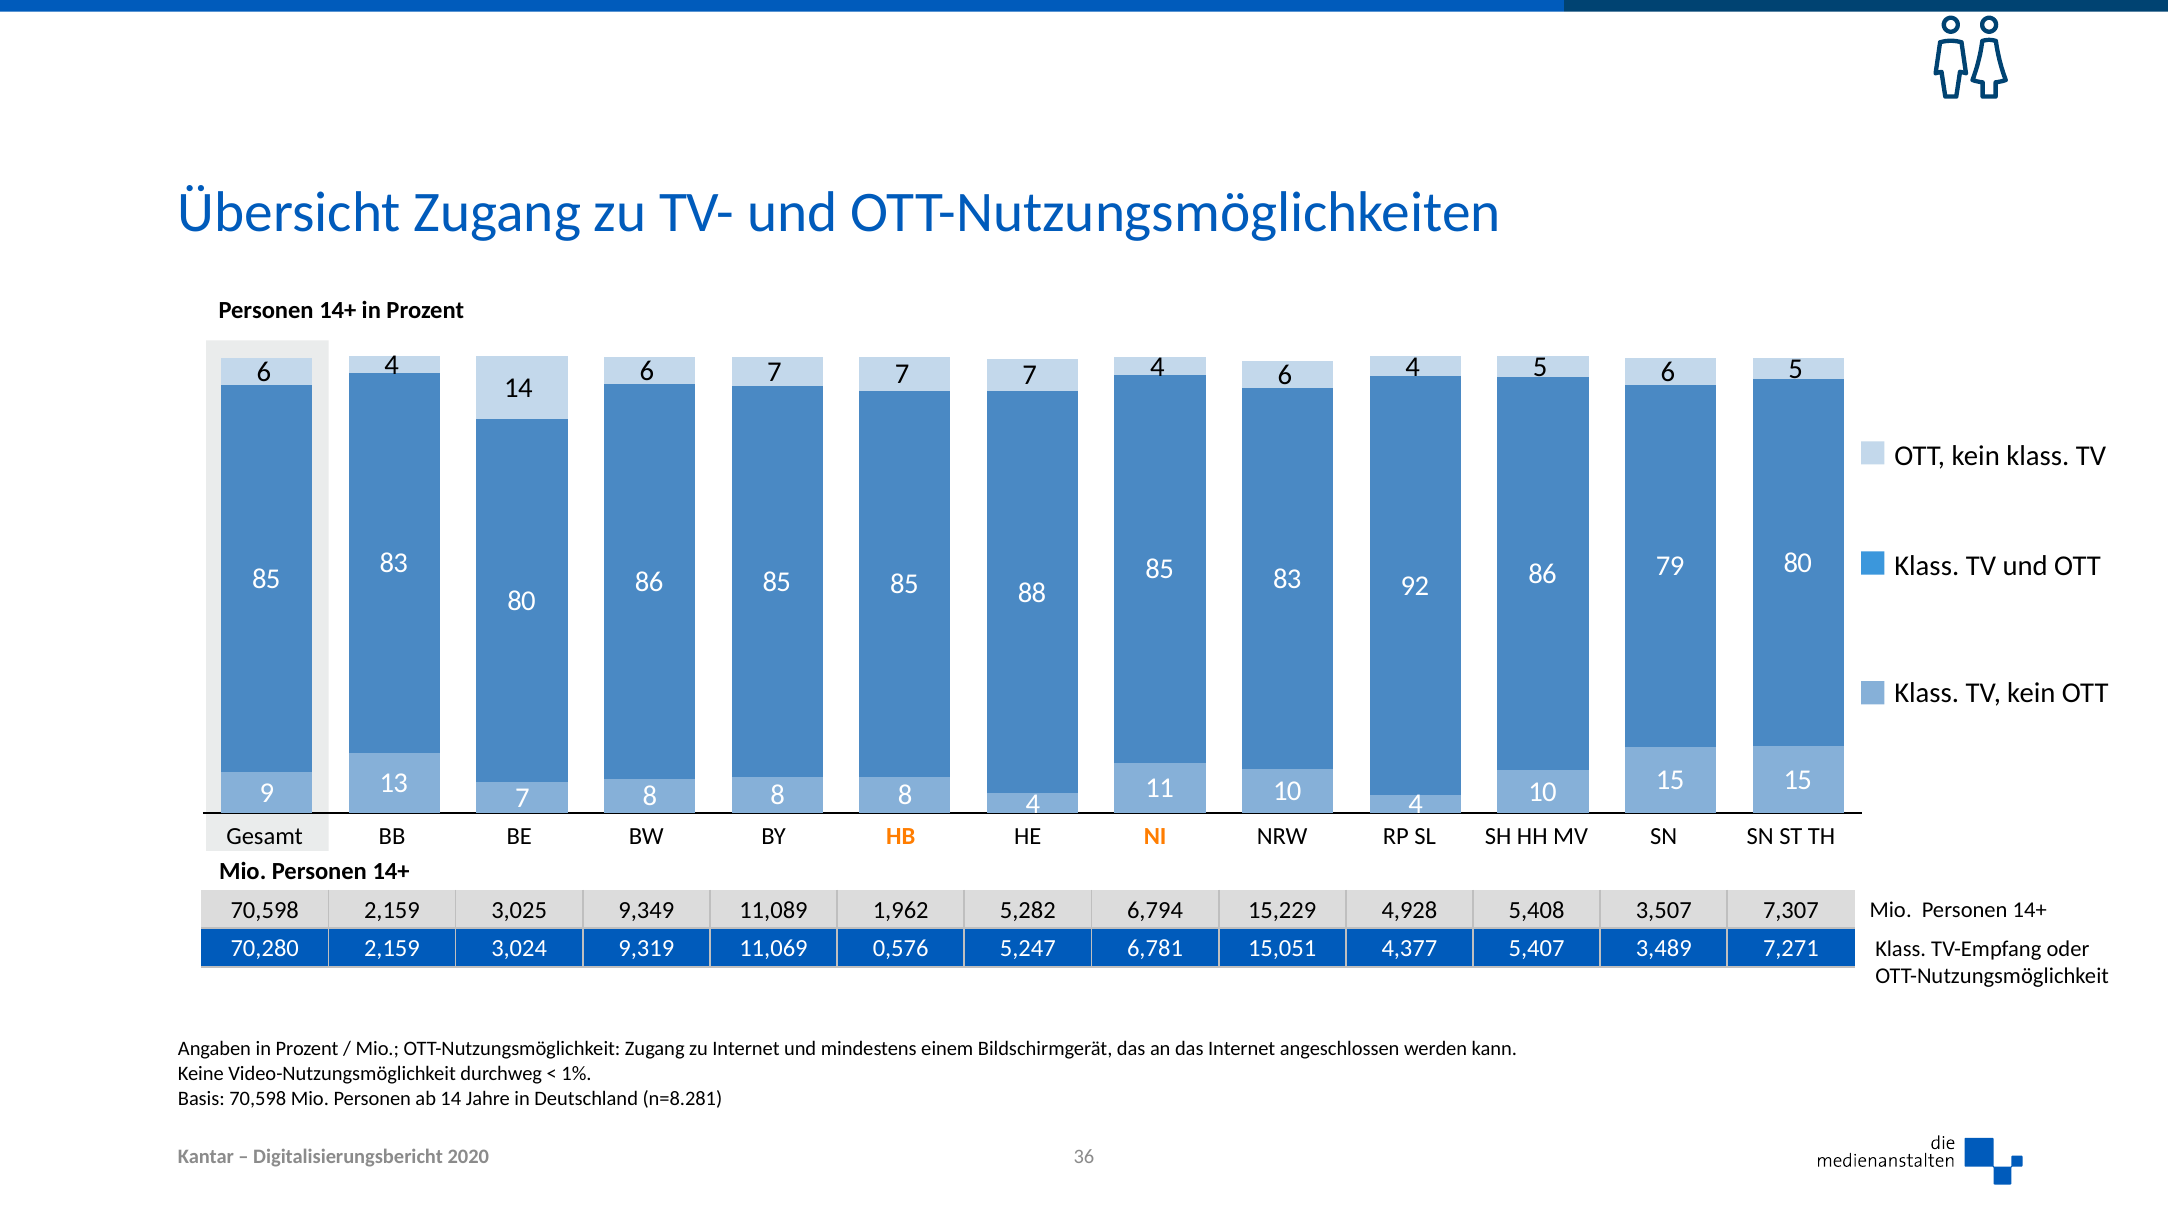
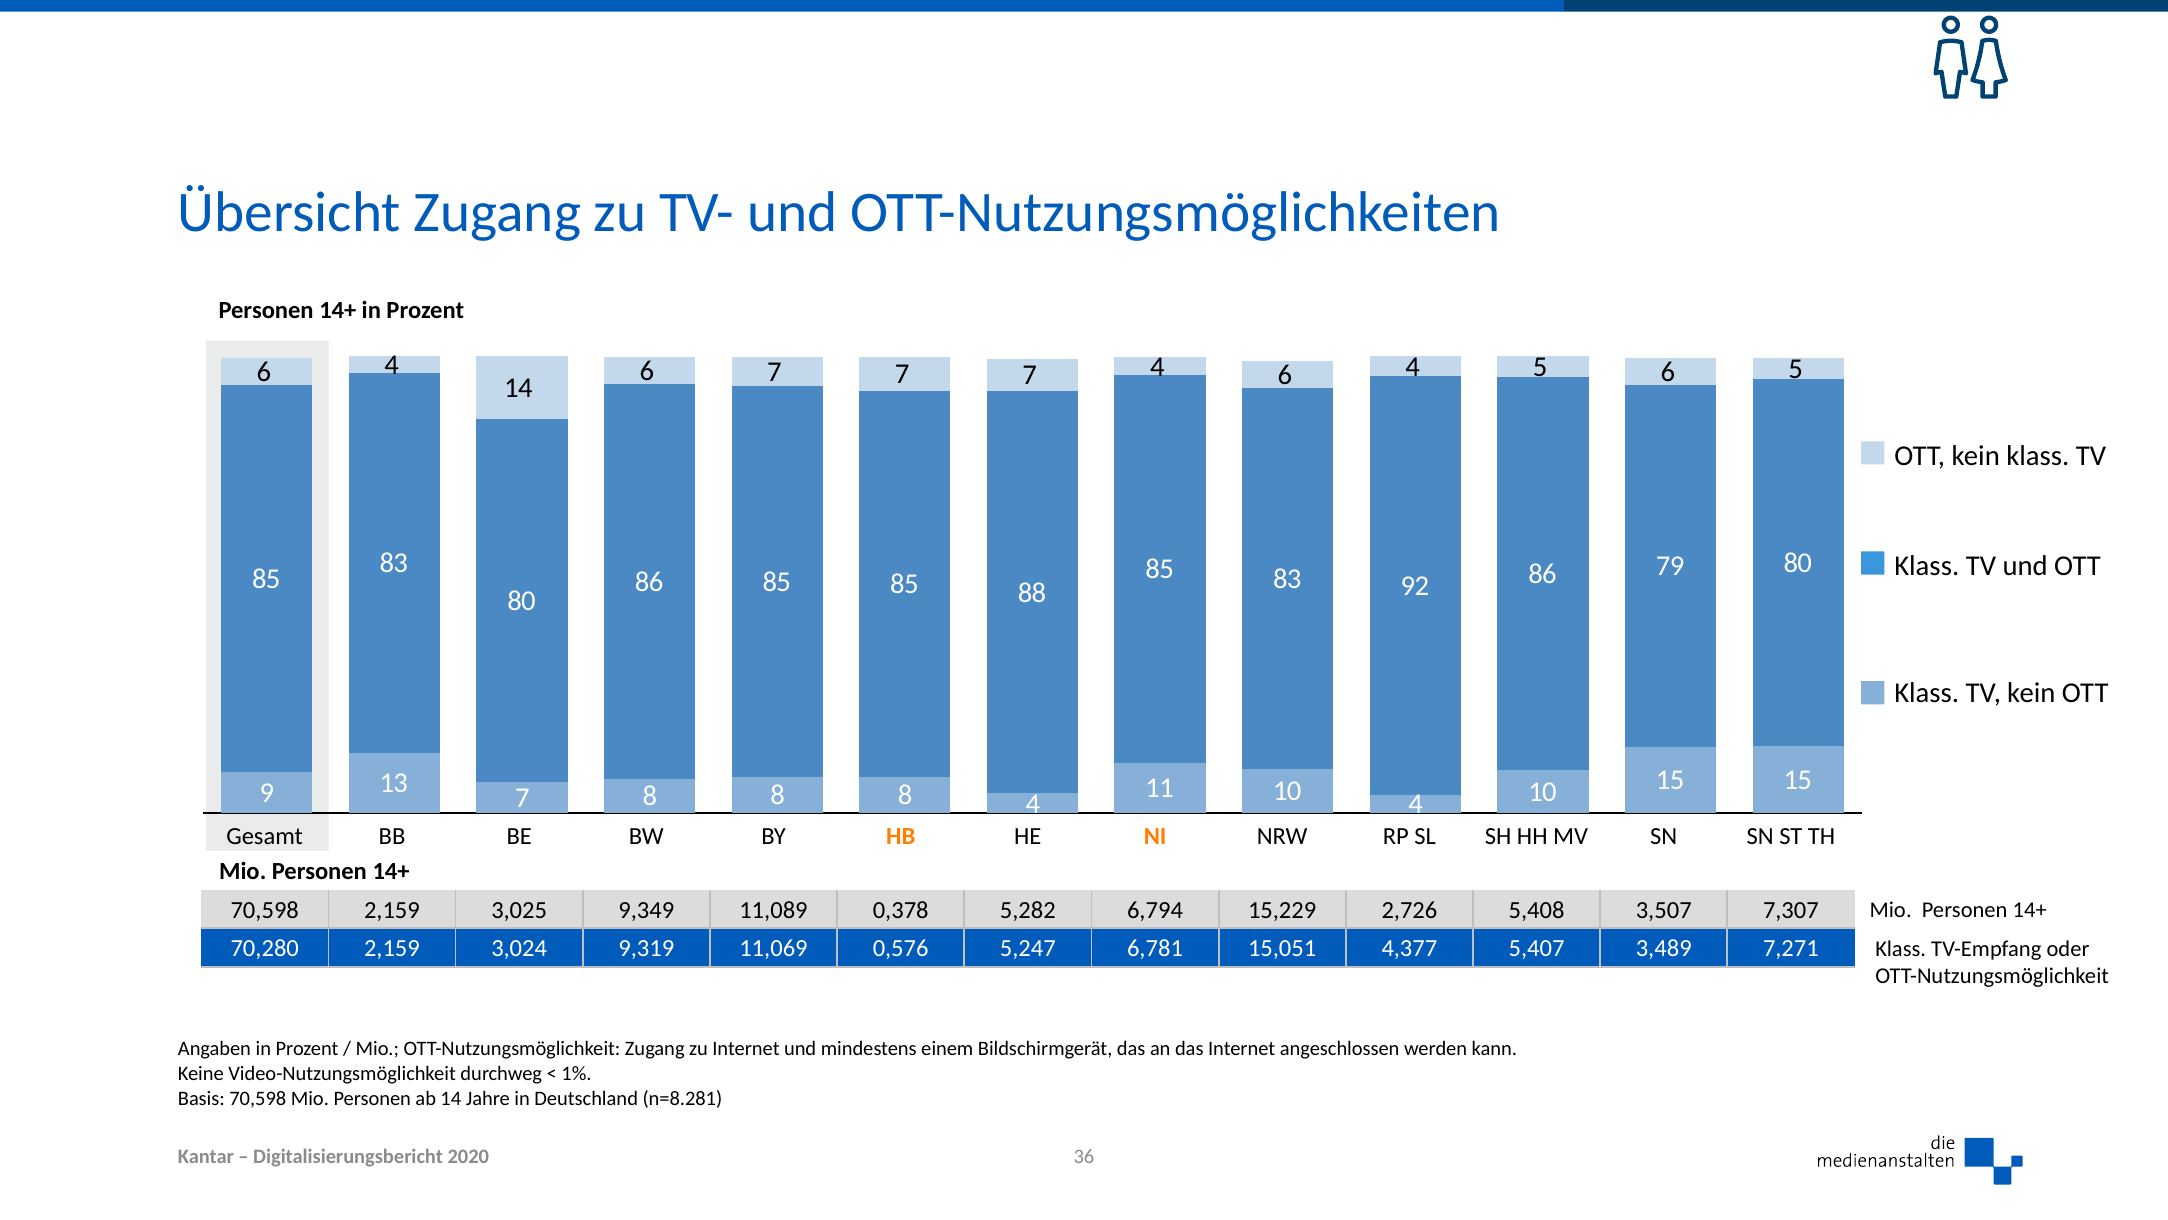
1,962: 1,962 -> 0,378 (901, 910)
4,928: 4,928 -> 2,726 (1409, 910)
